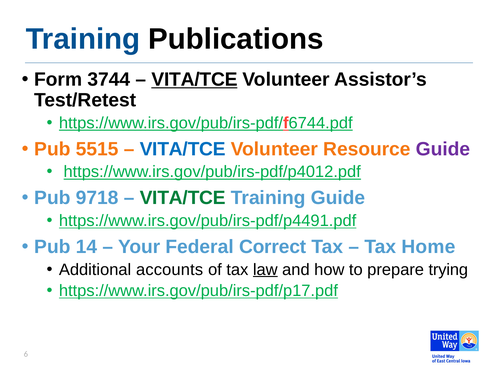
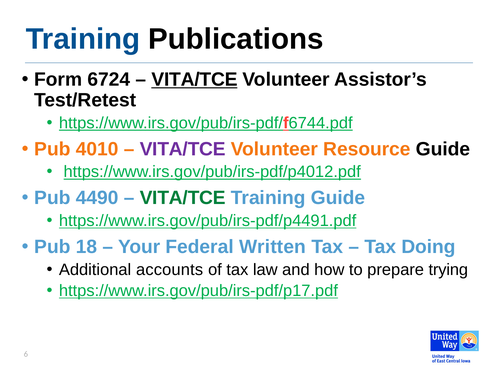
3744: 3744 -> 6724 (109, 79)
5515: 5515 -> 4010 (97, 149)
VITA/TCE colour: blue -> purple (183, 149)
Guide colour: purple -> black (443, 149)
9718: 9718 -> 4490 (97, 198)
14: 14 -> 18 (86, 246)
Correct: Correct -> Written (273, 246)
Home: Home -> Doing (429, 246)
law underline: present -> none (265, 269)
